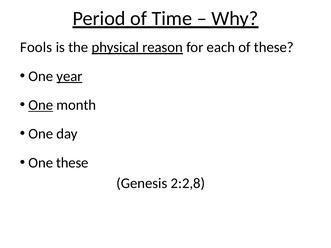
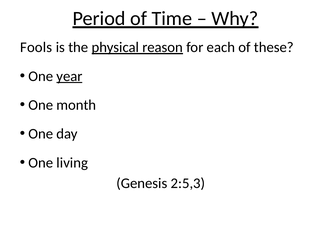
One underline: present -> none (41, 105)
One these: these -> living (72, 163)
2:2,8: 2:2,8 -> 2:5,3 (188, 183)
